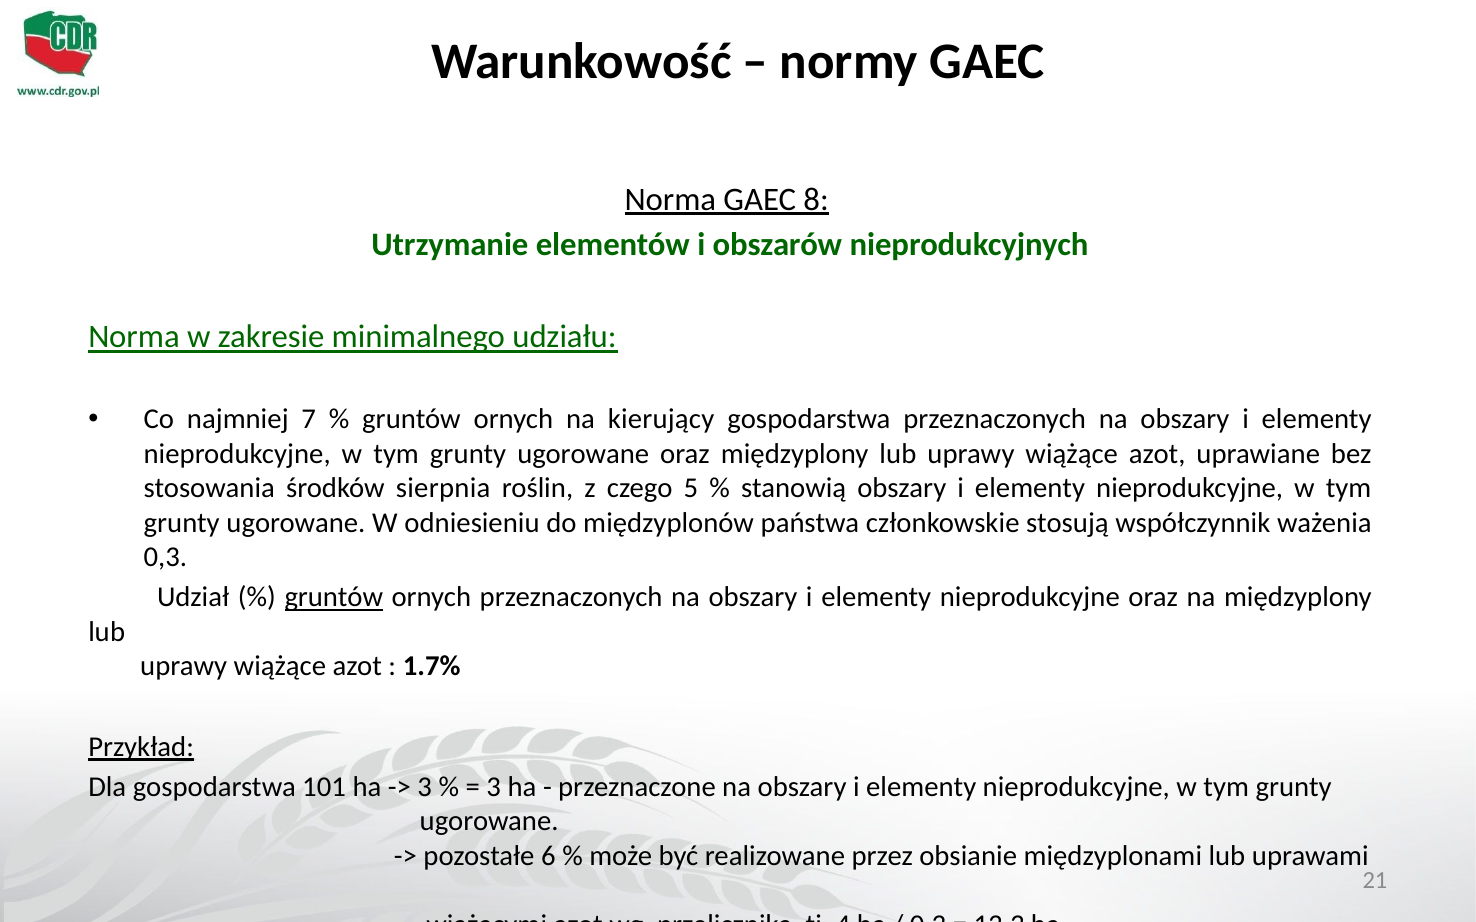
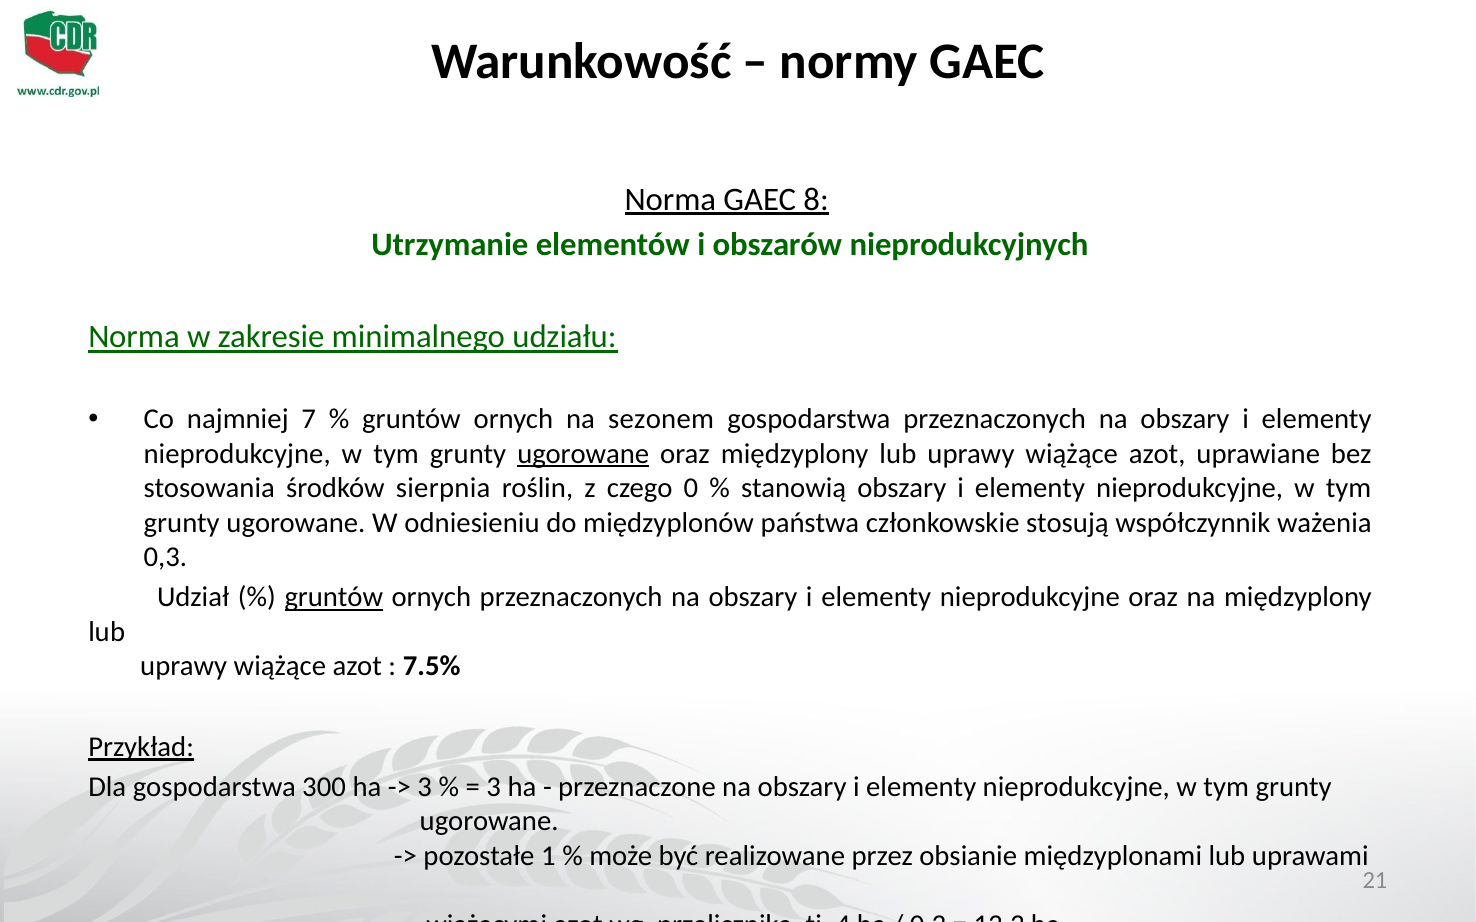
kierujący: kierujący -> sezonem (661, 420)
ugorowane underline: none -> present (583, 454)
5: 5 -> 0 (691, 489)
1.7%: 1.7% -> 7.5% (432, 667)
101: 101 -> 300 (324, 787)
6: 6 -> 1 (548, 856)
